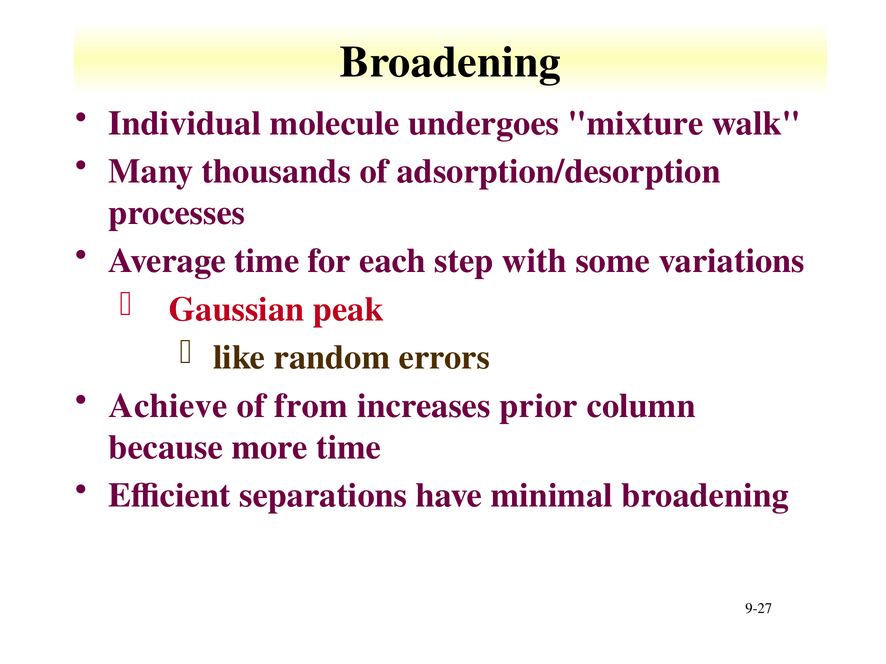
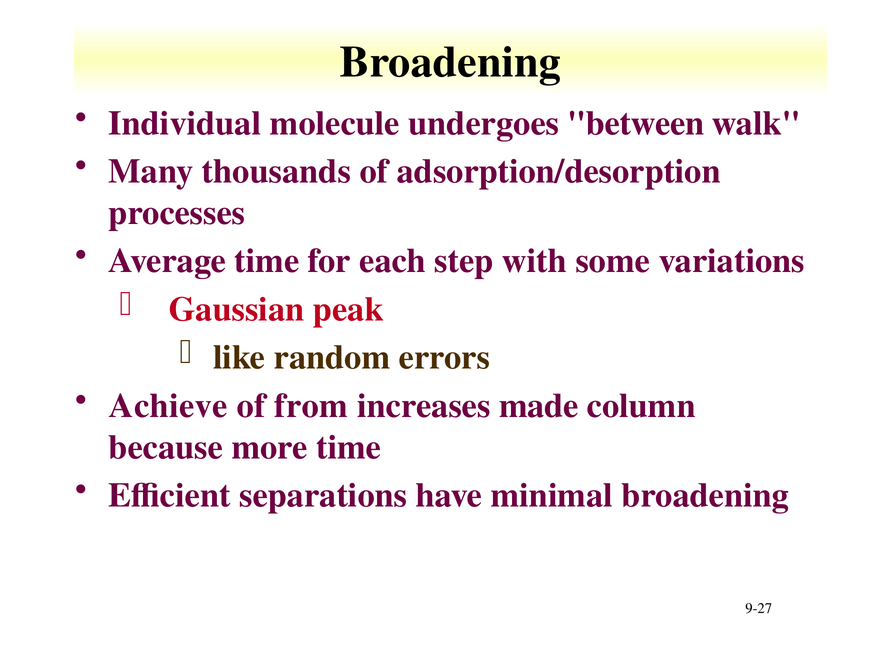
mixture: mixture -> between (636, 123)
prior: prior -> made (539, 406)
